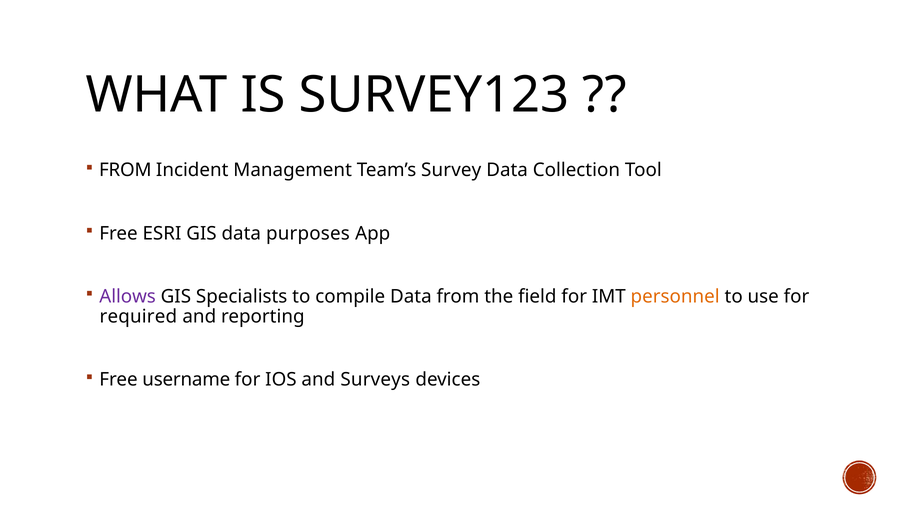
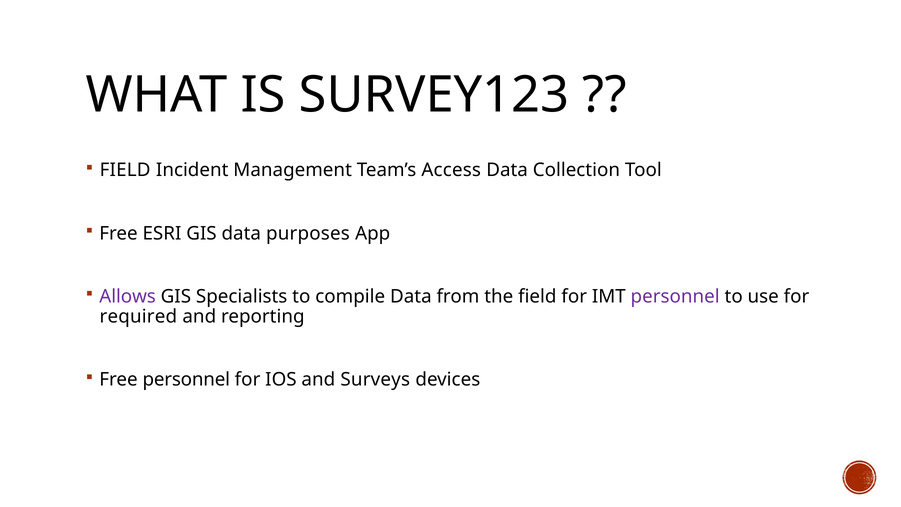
FROM: FROM -> FIELD (125, 170)
Survey: Survey -> Access (451, 170)
personnel colour: orange -> purple (675, 296)
Free username: username -> personnel (186, 380)
